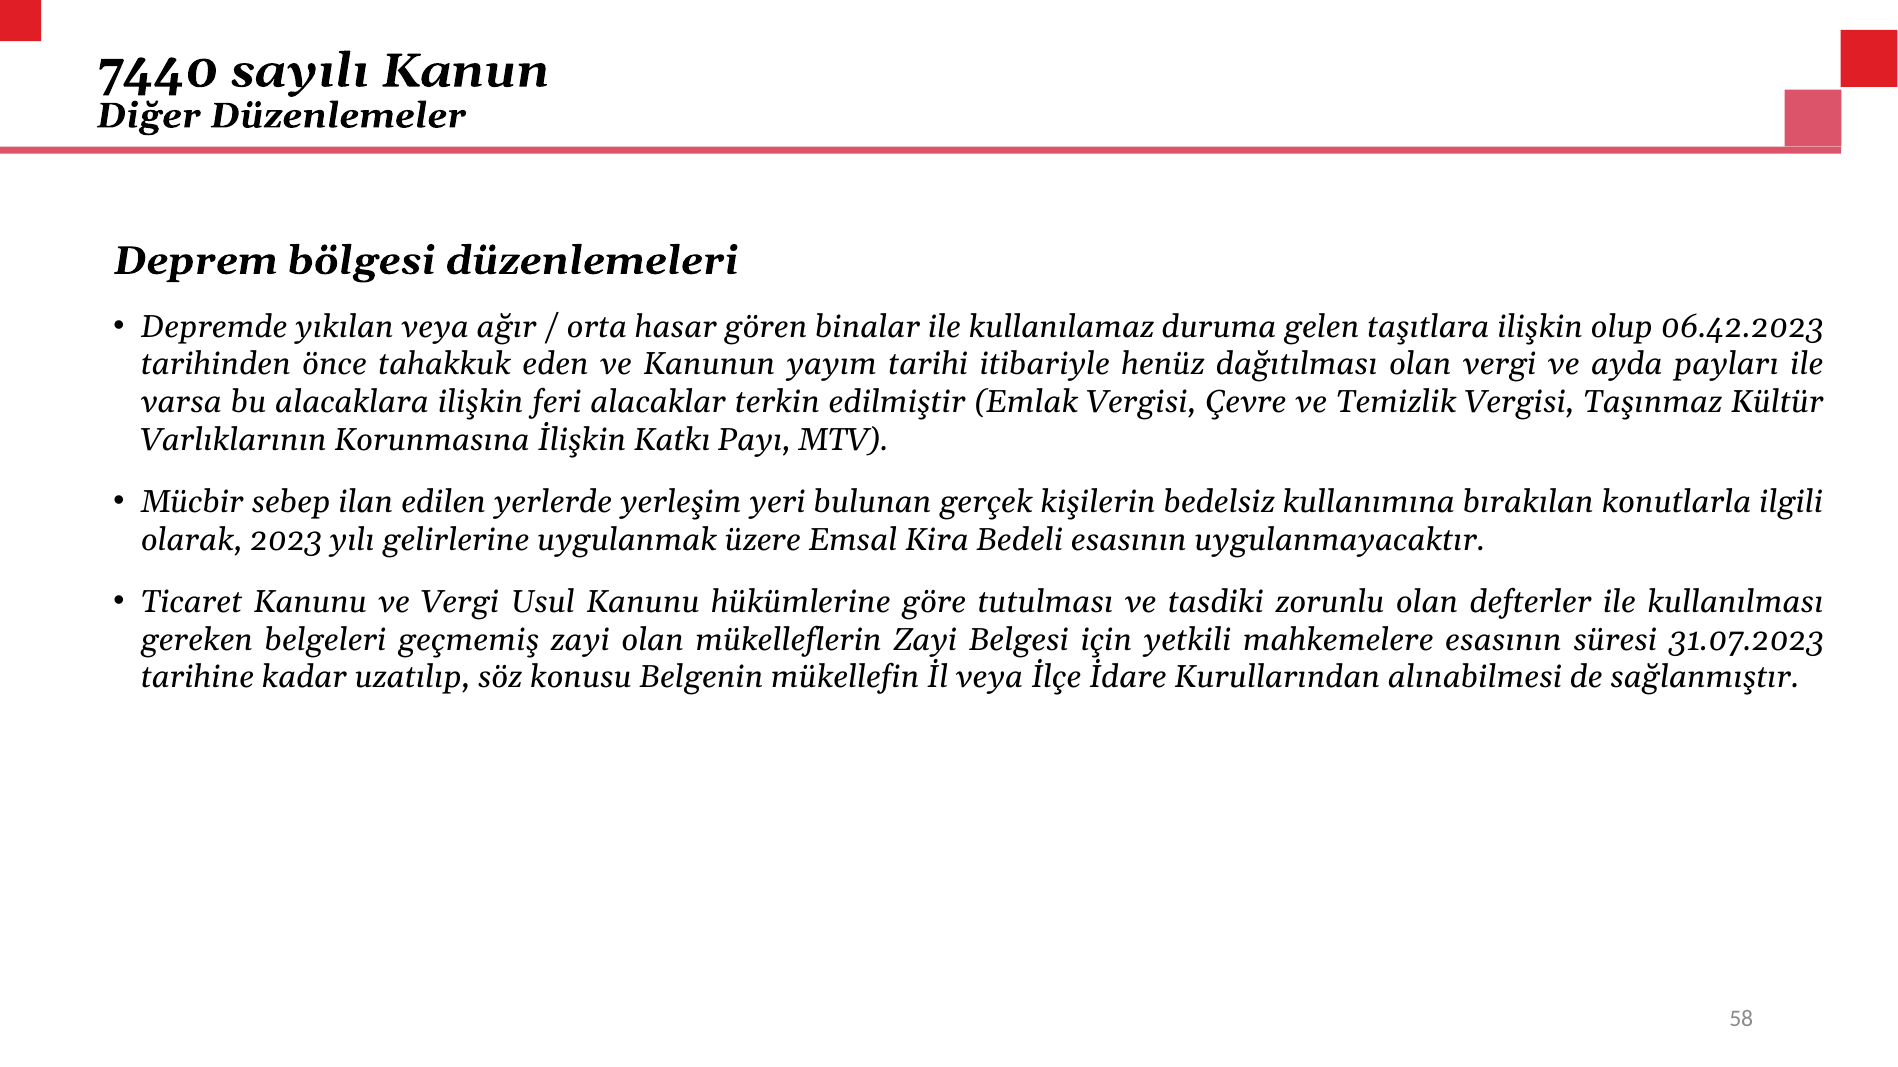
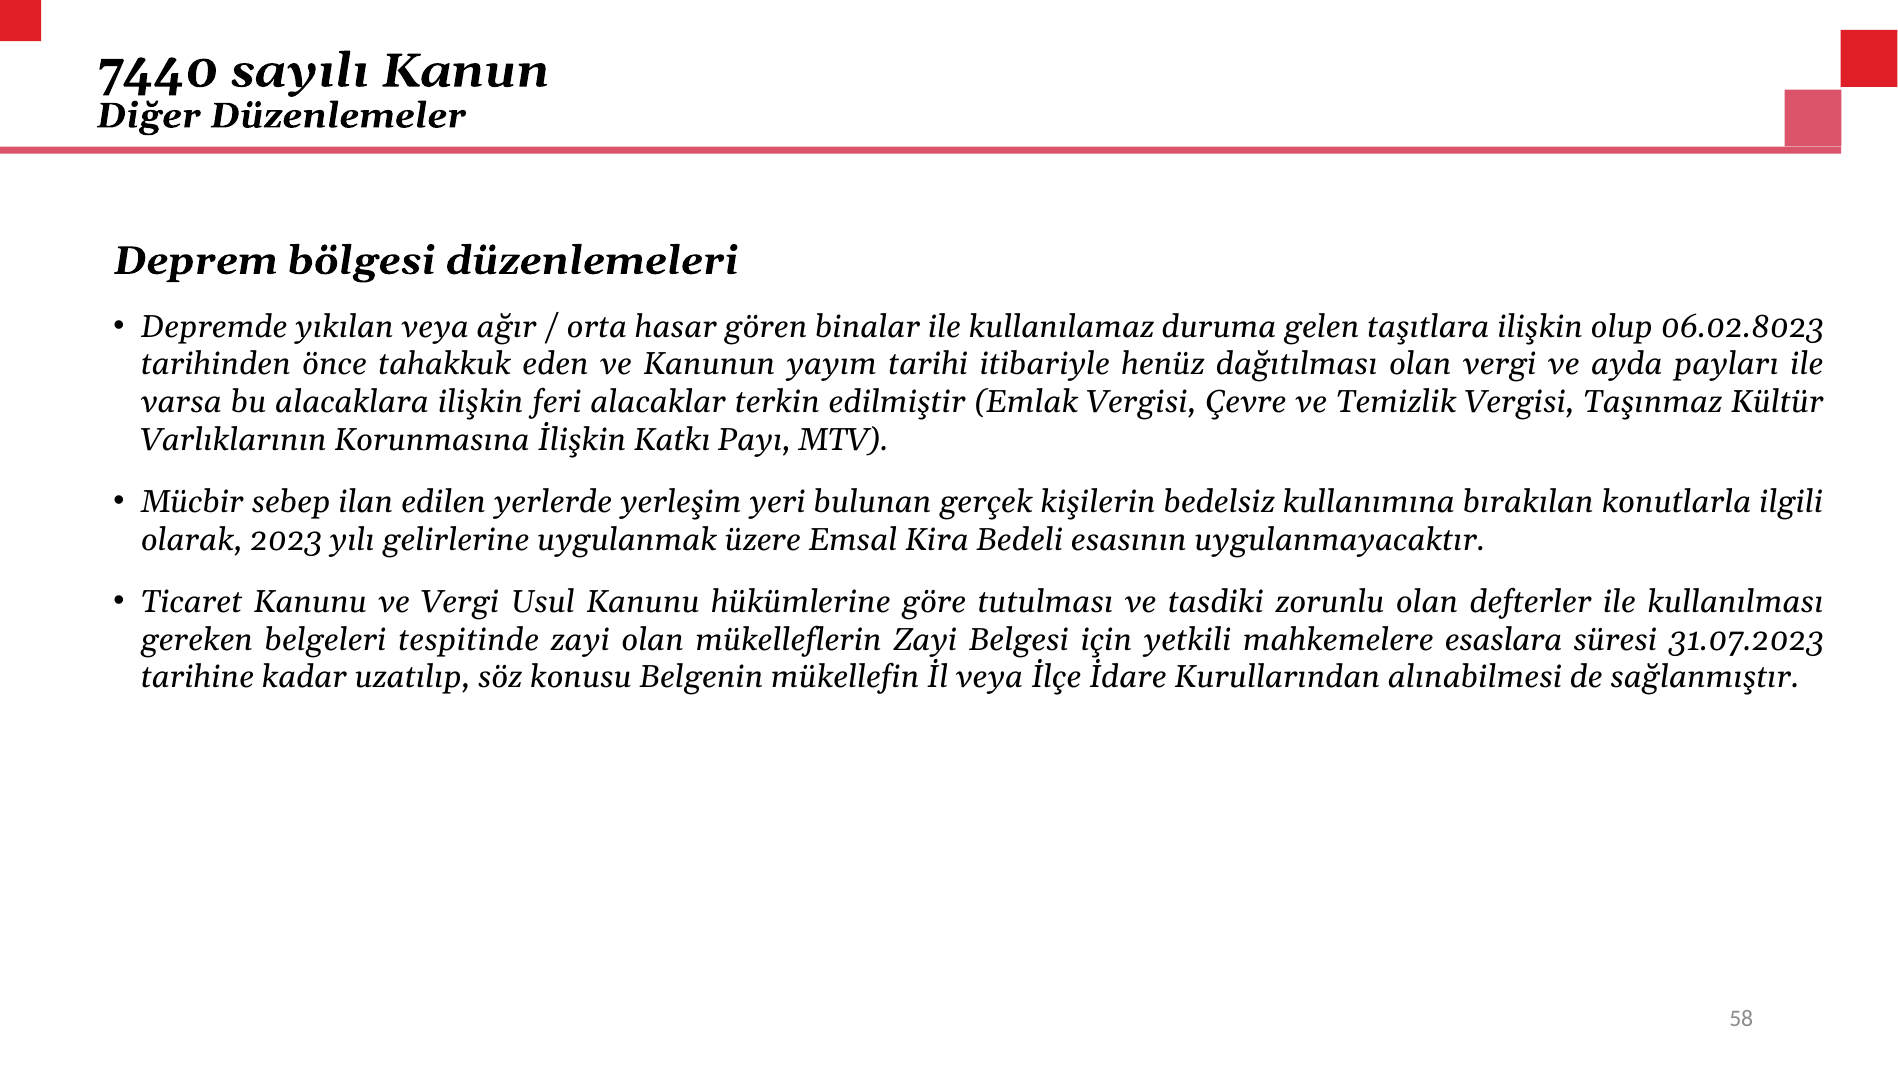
06.42.2023: 06.42.2023 -> 06.02.8023 (1742, 327)
geçmemiş: geçmemiş -> tespitinde (469, 640)
mahkemelere esasının: esasının -> esaslara (1504, 640)
